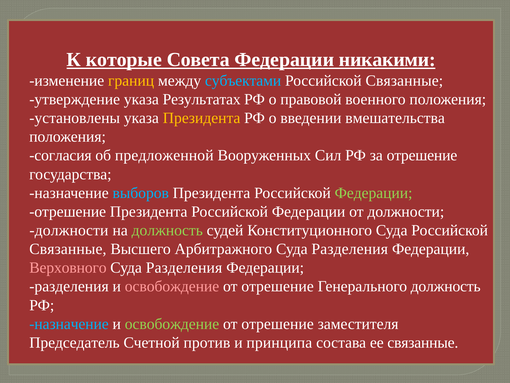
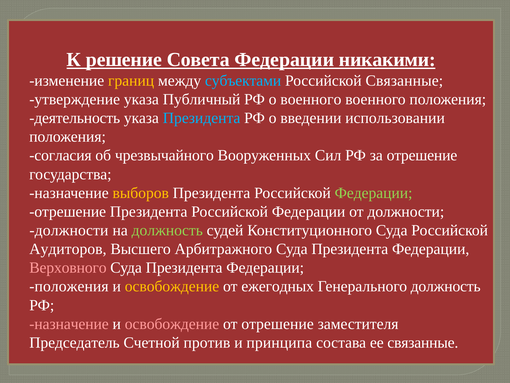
которые: которые -> решение (124, 60)
Результатах: Результатах -> Публичный (202, 99)
о правовой: правовой -> военного (311, 99)
установлены: установлены -> деятельность (75, 118)
Президента colour: yellow -> light blue (202, 118)
вмешательства: вмешательства -> использовании (395, 118)
предложенной: предложенной -> чрезвычайного (164, 155)
выборов colour: light blue -> yellow (141, 193)
Связанные: Связанные -> Аудиторов (68, 249)
Арбитражного Суда Разделения: Разделения -> Президента (350, 249)
Разделения: Разделения -> Президента (184, 267)
разделения: разделения -> положения (69, 286)
освобождение colour: pink -> yellow (172, 286)
отрешение: отрешение -> ежегодных (278, 286)
назначение colour: light blue -> pink (69, 324)
освобождение colour: light green -> pink (172, 324)
